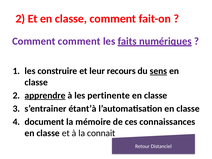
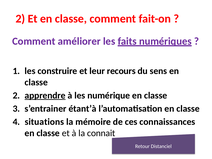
Comment comment: comment -> améliorer (79, 41)
sens underline: present -> none (158, 71)
pertinente: pertinente -> numérique (109, 95)
document: document -> situations (44, 122)
